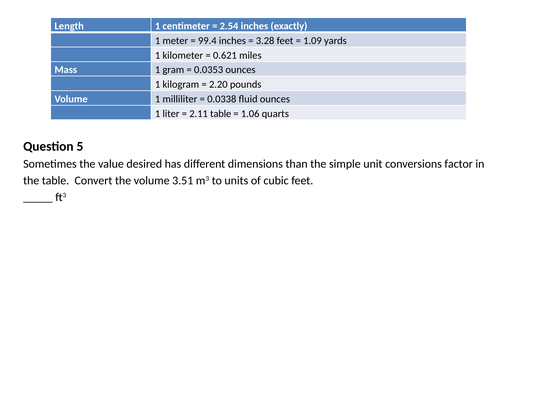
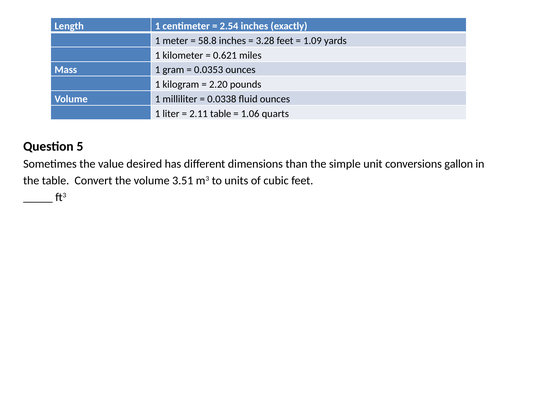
99.4: 99.4 -> 58.8 (207, 41)
factor: factor -> gallon (459, 164)
